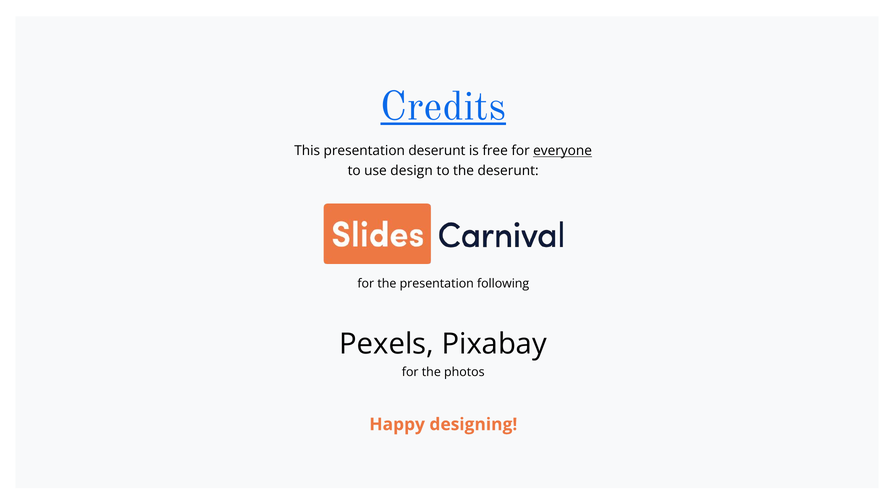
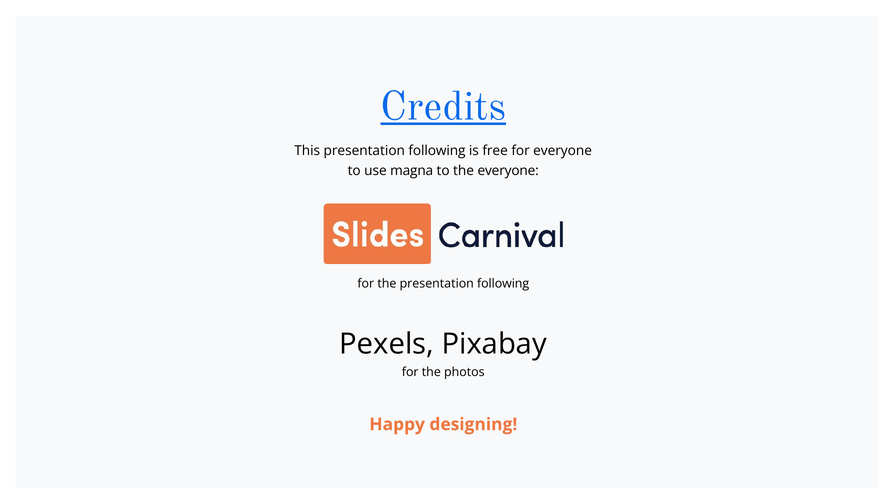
This presentation deserunt: deserunt -> following (437, 151)
everyone underline: present -> none (563, 151)
design: design -> magna (412, 171)
the deserunt: deserunt -> everyone (508, 171)
